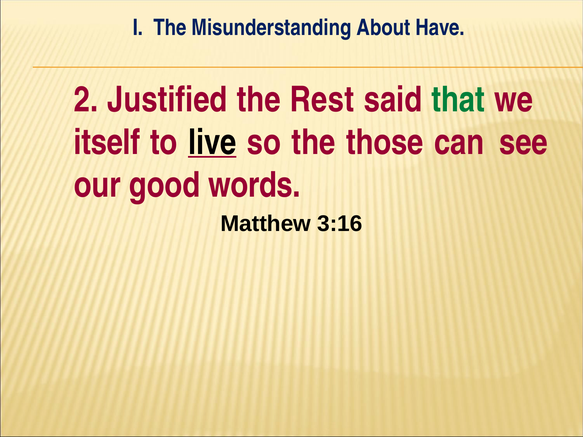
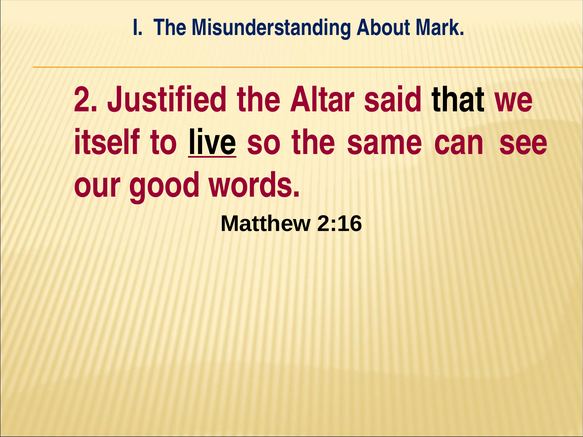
Have: Have -> Mark (440, 28)
Rest: Rest -> Altar (322, 100)
that colour: green -> black (458, 100)
those: those -> same (385, 143)
3:16: 3:16 -> 2:16 (340, 224)
